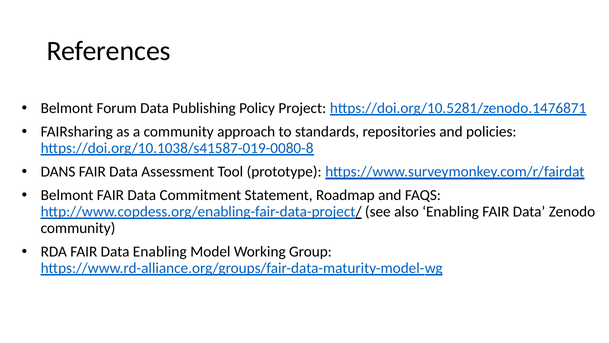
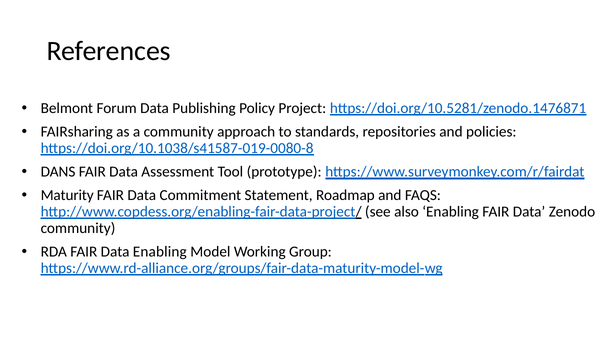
Belmont: Belmont -> Maturity (67, 195)
